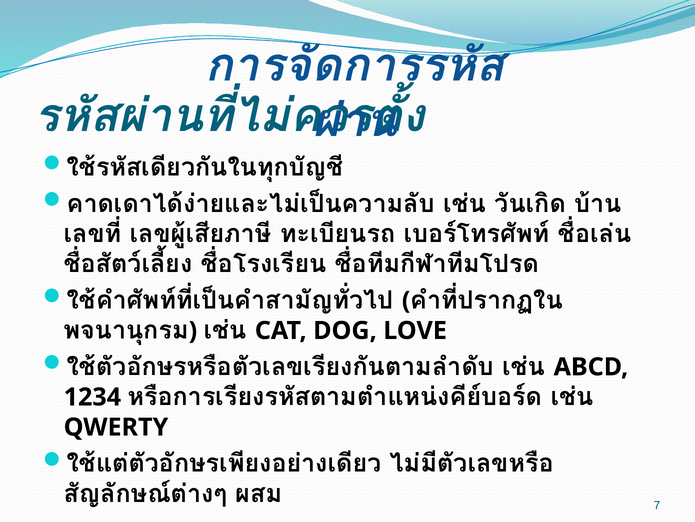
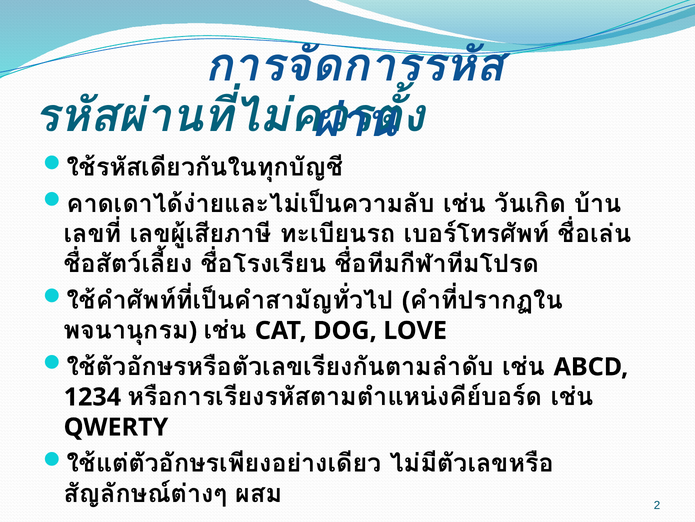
7: 7 -> 2 (657, 505)
